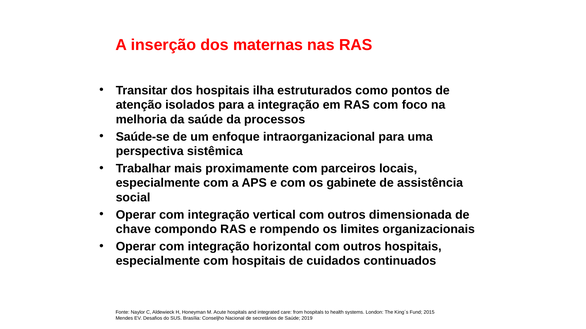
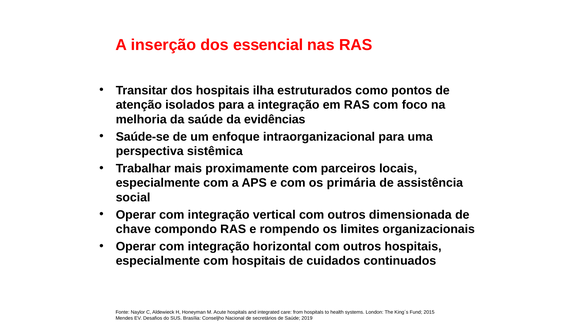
maternas: maternas -> essencial (268, 45)
processos: processos -> evidências (275, 120)
gabinete: gabinete -> primária (351, 183)
